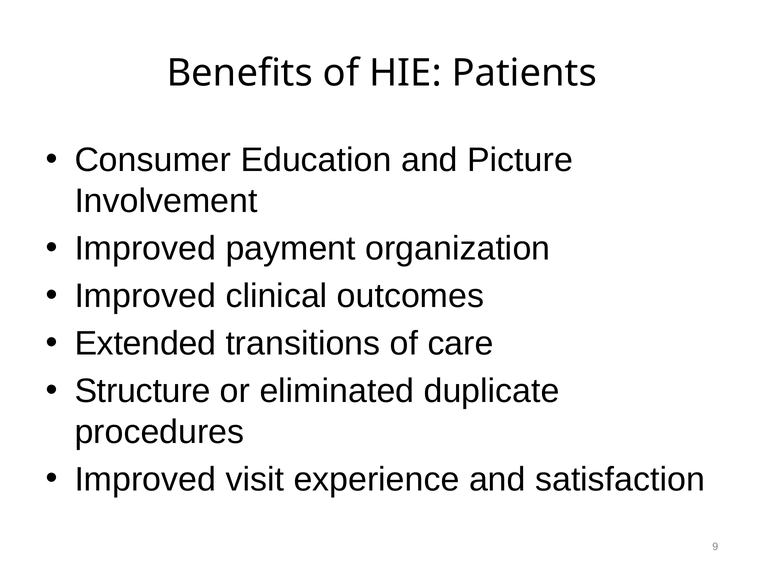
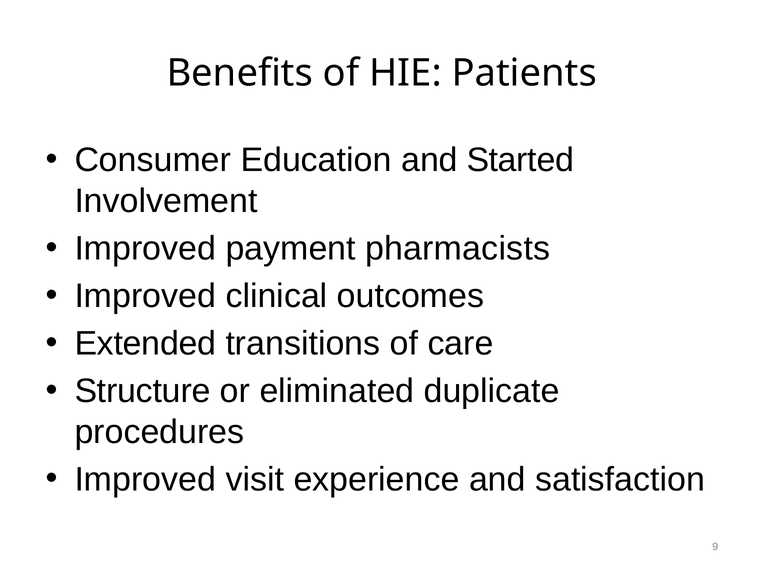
Picture: Picture -> Started (520, 160)
organization: organization -> pharmacists (458, 249)
